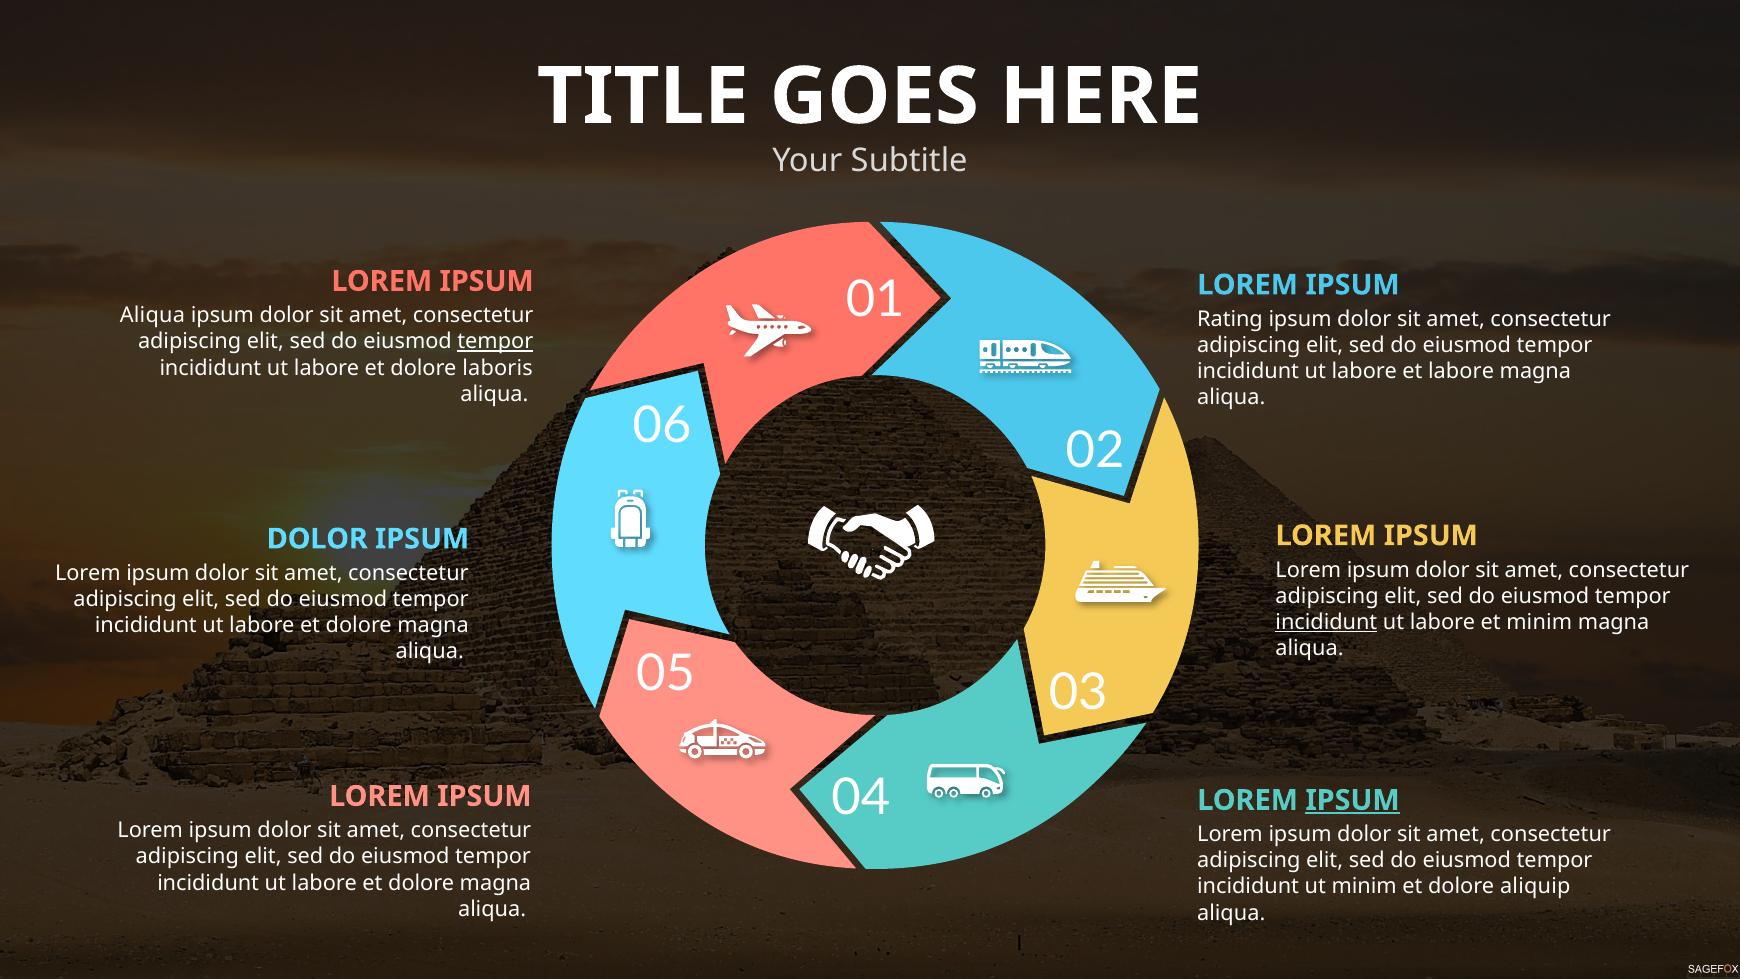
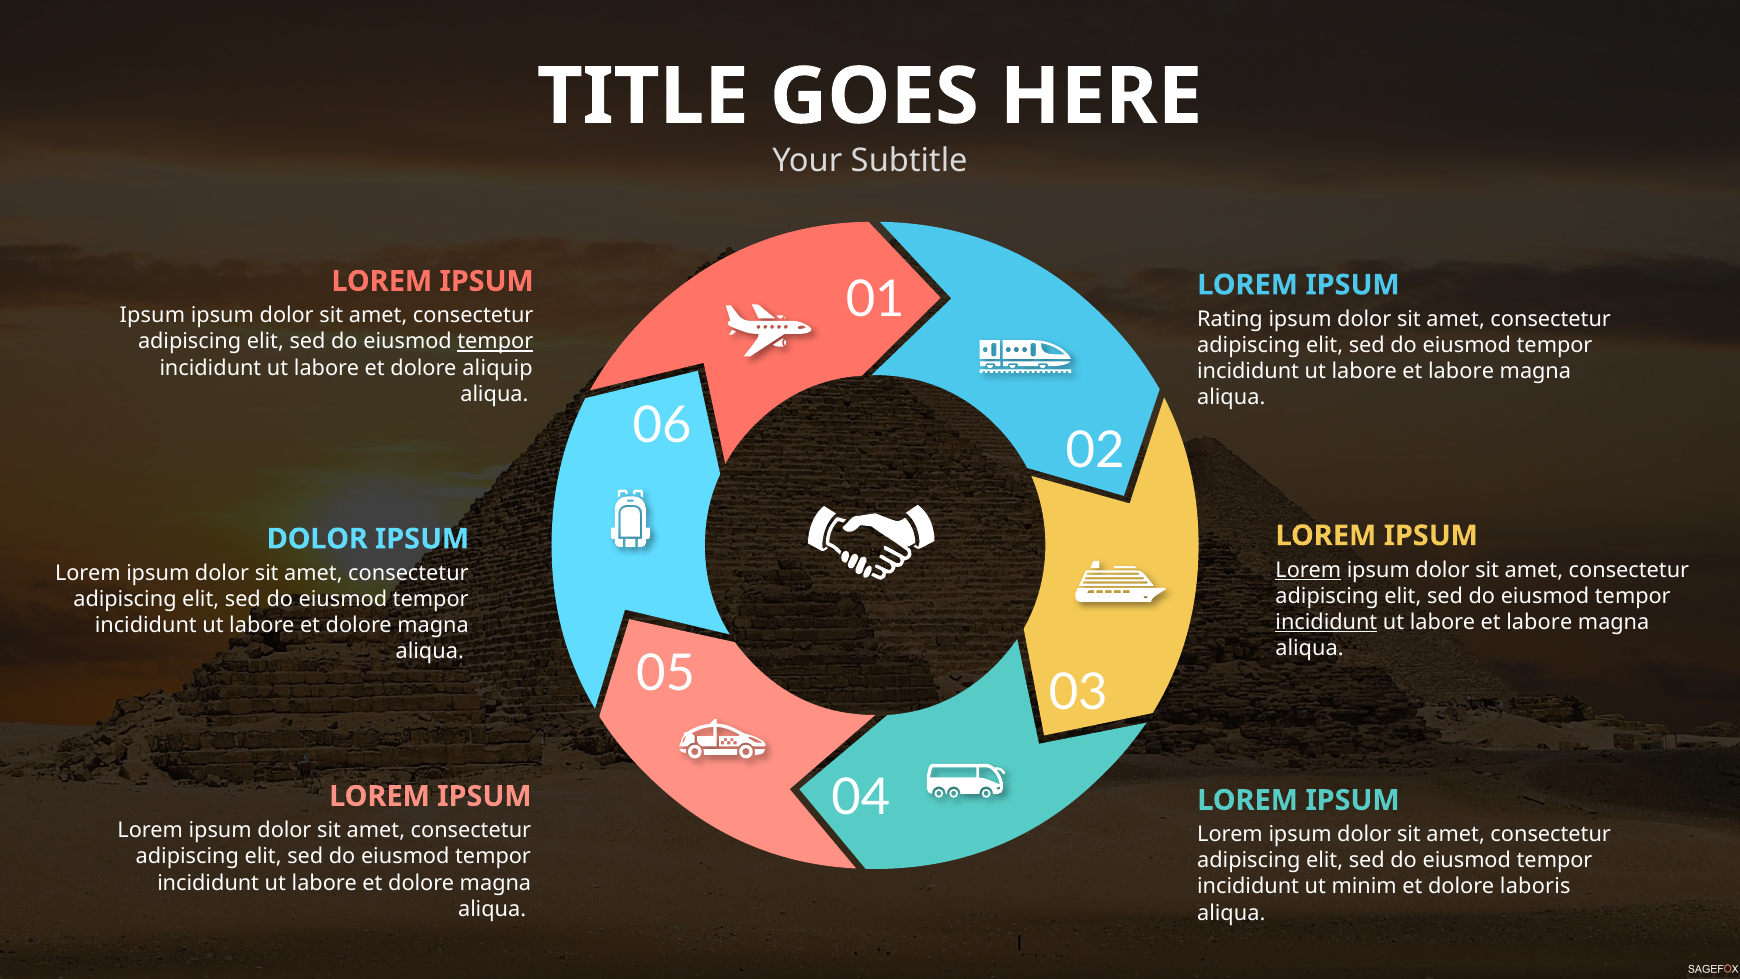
Aliqua: Aliqua -> Ipsum (152, 316)
laboris: laboris -> aliquip (498, 368)
Lorem underline: none -> present (1308, 570)
minim: minim -> labore (1539, 622)
IPSUM underline: present -> none (1353, 800)
aliquip: aliquip -> laboris (1535, 887)
